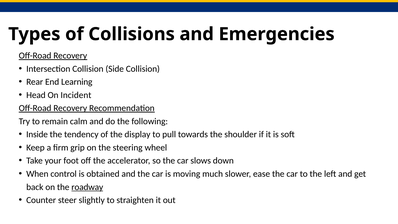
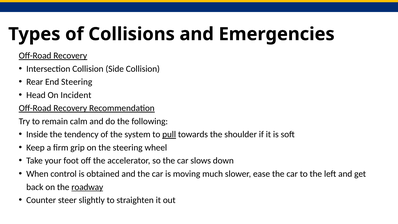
End Learning: Learning -> Steering (77, 82)
display: display -> system (137, 134)
pull underline: none -> present (169, 134)
